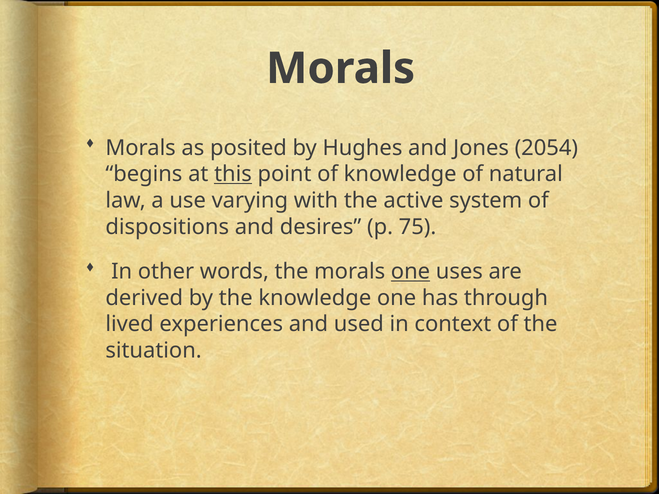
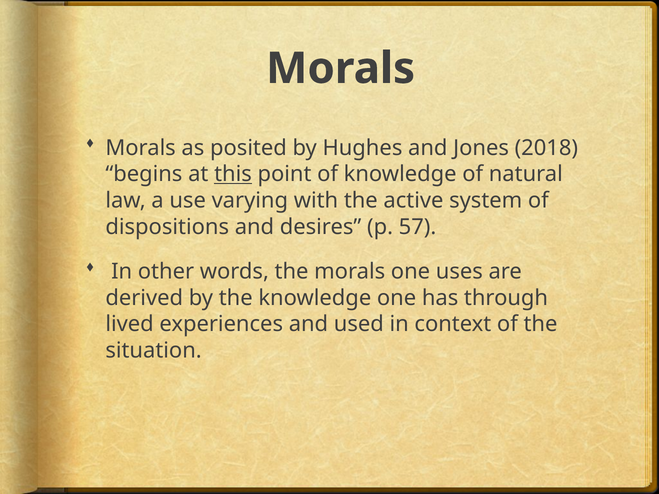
2054: 2054 -> 2018 (546, 148)
75: 75 -> 57 (418, 227)
one underline: present -> none (411, 272)
